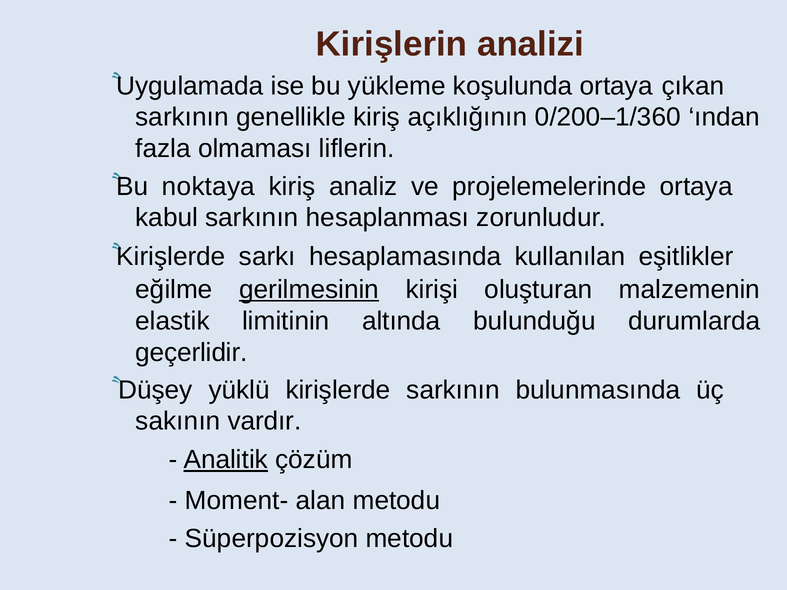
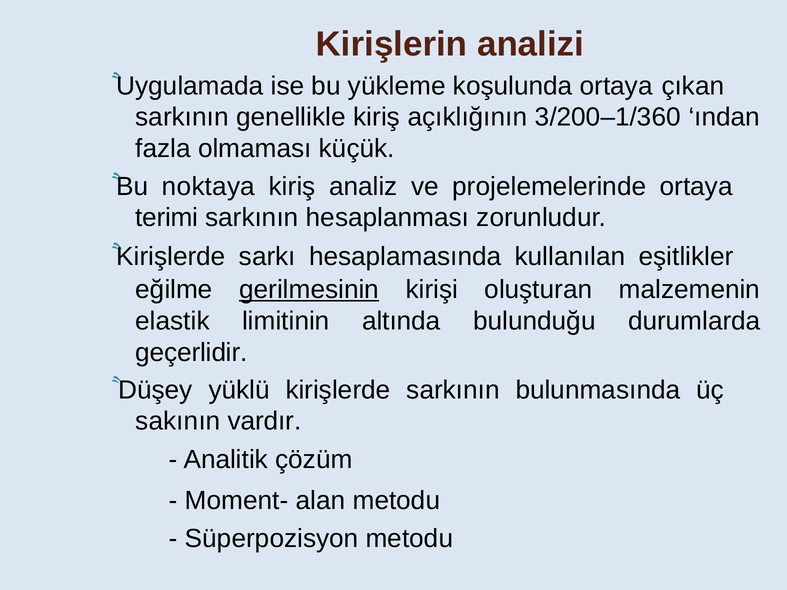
0/200–1/360: 0/200–1/360 -> 3/200–1/360 (608, 117)
liflerin: liflerin -> küçük (357, 149)
kabul: kabul -> terimi (167, 218)
Analitik underline: present -> none (226, 460)
